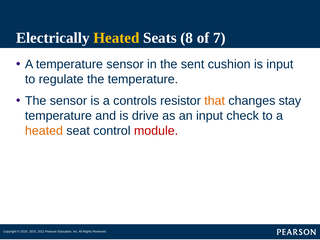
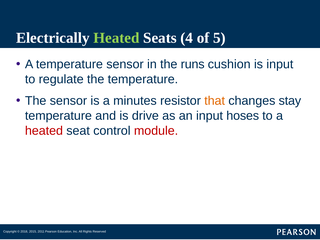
Heated colour: yellow -> light green (116, 38)
8: 8 -> 4 (187, 38)
7: 7 -> 5 (219, 38)
sent: sent -> runs (193, 64)
controls: controls -> minutes (135, 101)
check: check -> hoses (243, 116)
heated colour: orange -> red (44, 131)
